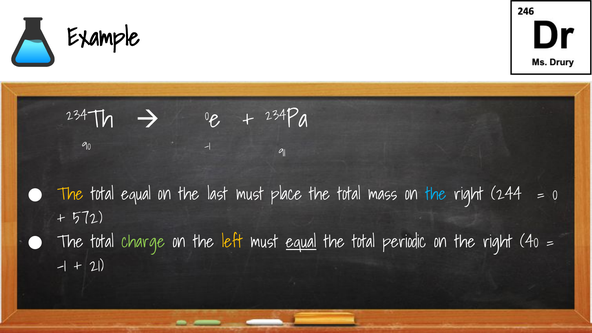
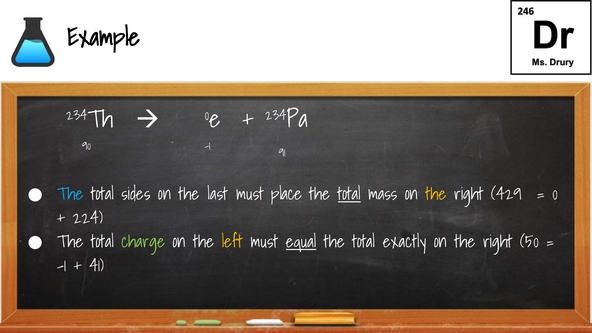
The colour: yellow -> light blue (70, 194)
total equal: equal -> sides (136, 194)
total underline: none -> present (349, 194)
the colour: light blue -> yellow (436, 194)
244: 244 -> 429 (507, 194)
572: 572 -> 224 (88, 218)
periodic: periodic -> exactly (404, 242)
40: 40 -> 50 (530, 242)
21: 21 -> 41 (97, 266)
